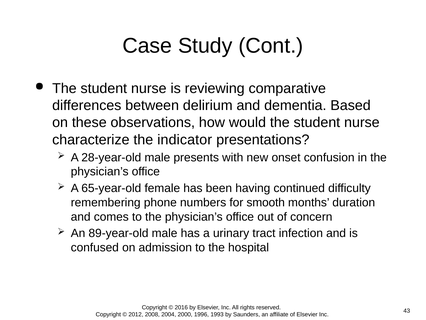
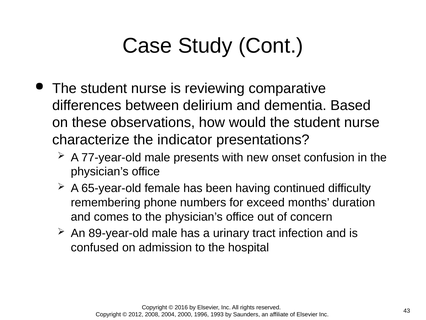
28-year-old: 28-year-old -> 77-year-old (111, 157)
smooth: smooth -> exceed (266, 202)
